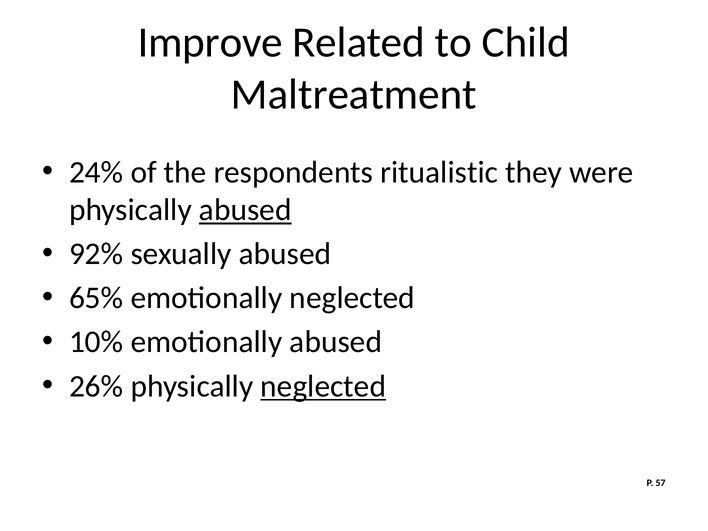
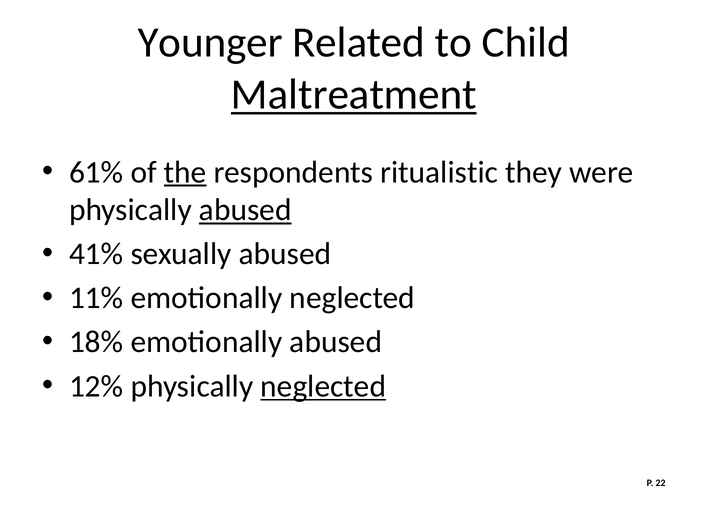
Improve: Improve -> Younger (210, 43)
Maltreatment underline: none -> present (354, 94)
24%: 24% -> 61% (96, 172)
the underline: none -> present (185, 172)
92%: 92% -> 41% (96, 254)
65%: 65% -> 11% (96, 298)
10%: 10% -> 18% (96, 342)
26%: 26% -> 12% (96, 386)
57: 57 -> 22 (661, 483)
